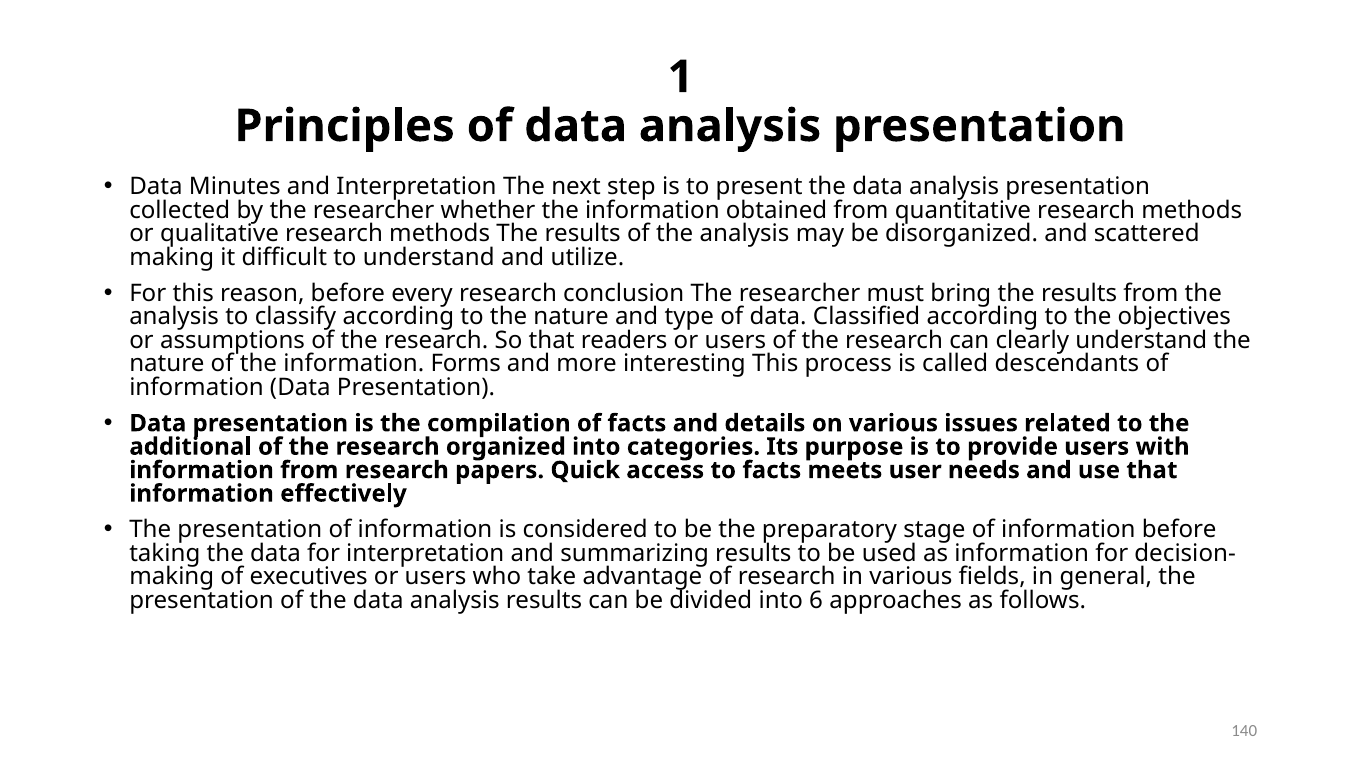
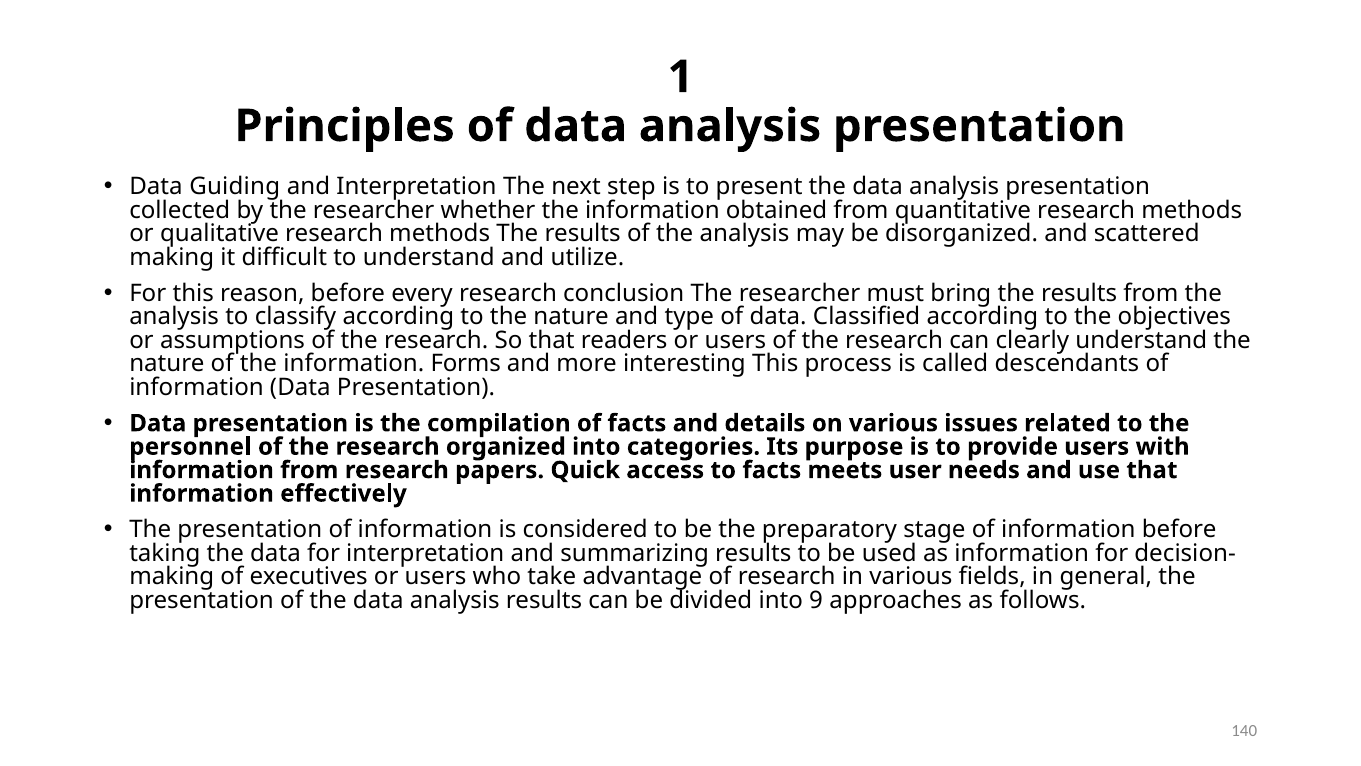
Minutes: Minutes -> Guiding (235, 187)
additional: additional -> personnel (190, 446)
6: 6 -> 9 (816, 600)
